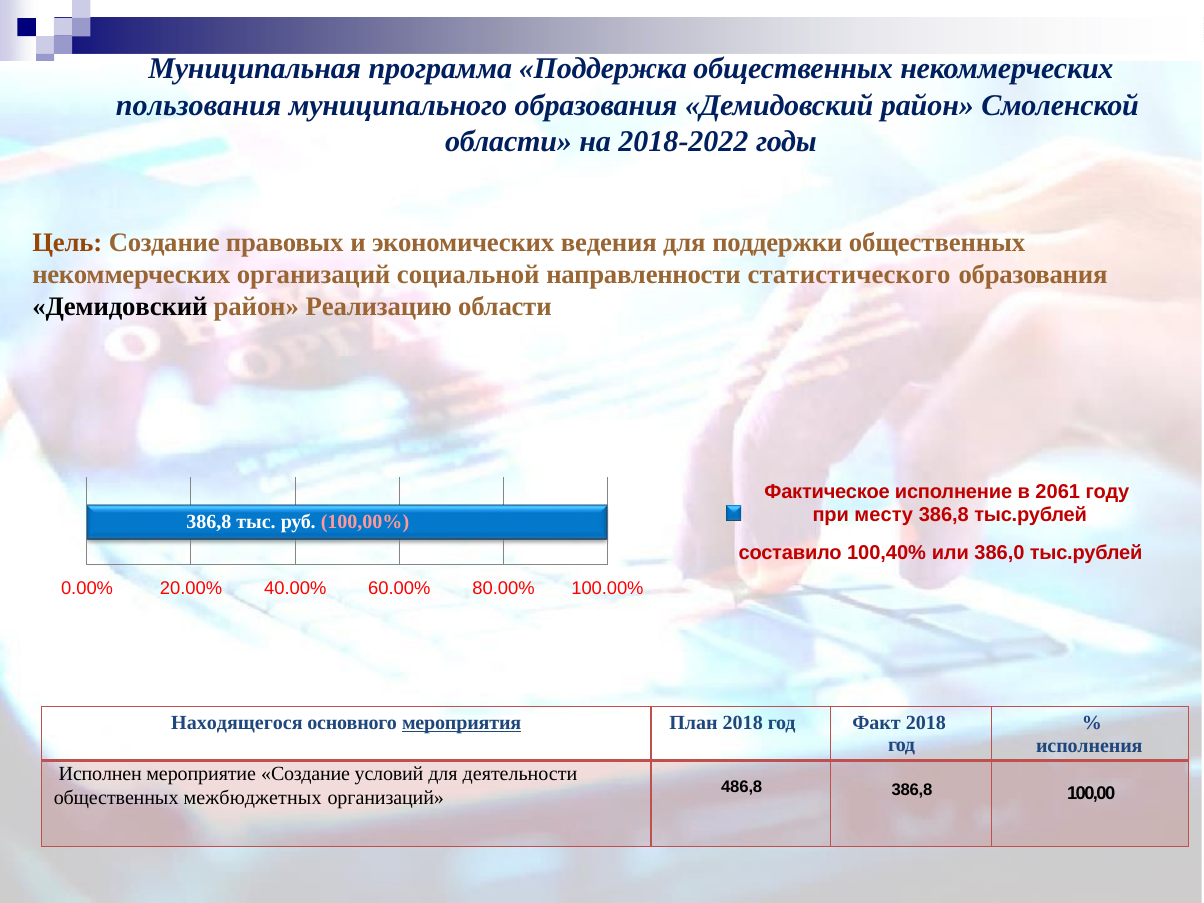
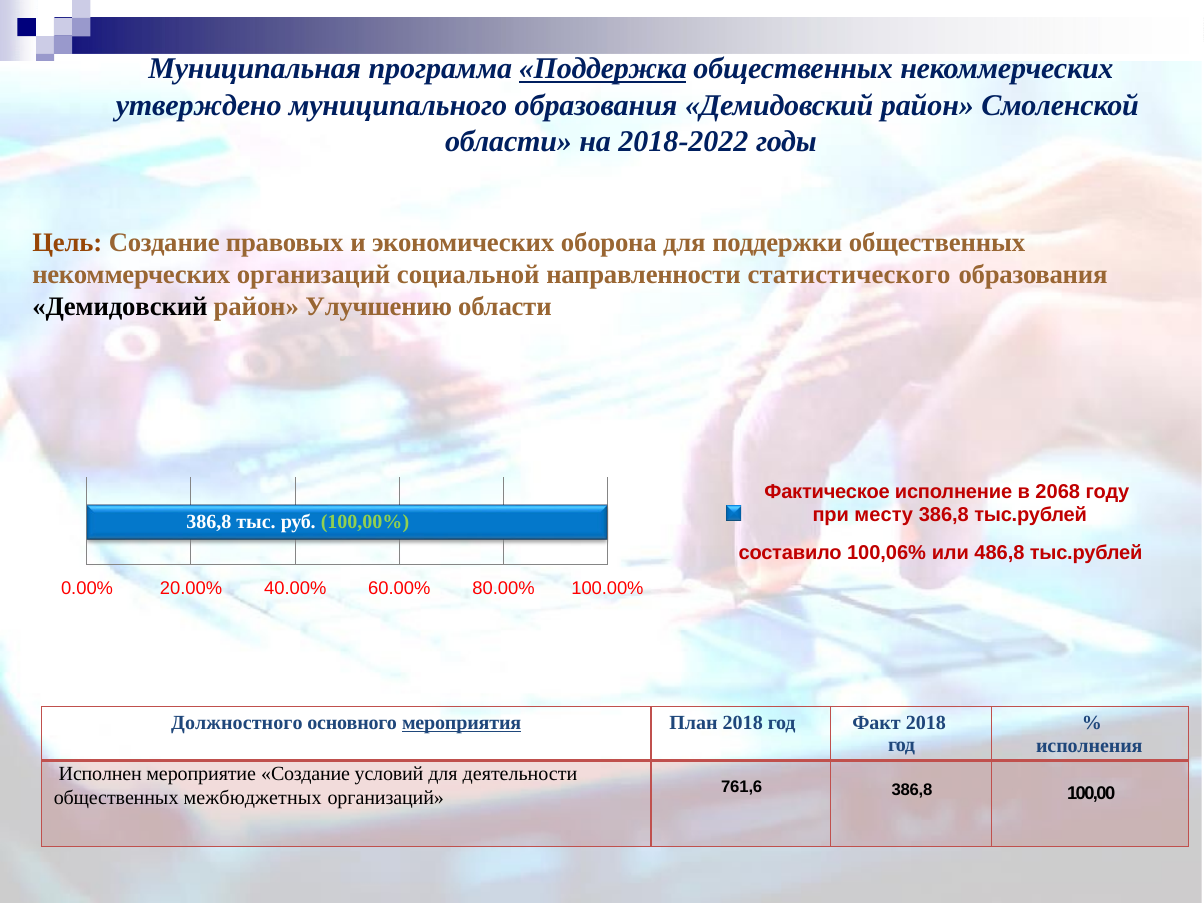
Поддержка underline: none -> present (603, 69)
пользования: пользования -> утверждено (199, 105)
ведения: ведения -> оборона (609, 243)
Реализацию: Реализацию -> Улучшению (379, 307)
2061: 2061 -> 2068 (1058, 492)
100,00% colour: pink -> light green (365, 522)
100,40%: 100,40% -> 100,06% (887, 553)
386,0: 386,0 -> 486,8 (999, 553)
Находящегося: Находящегося -> Должностного (237, 723)
486,8: 486,8 -> 761,6 (742, 787)
